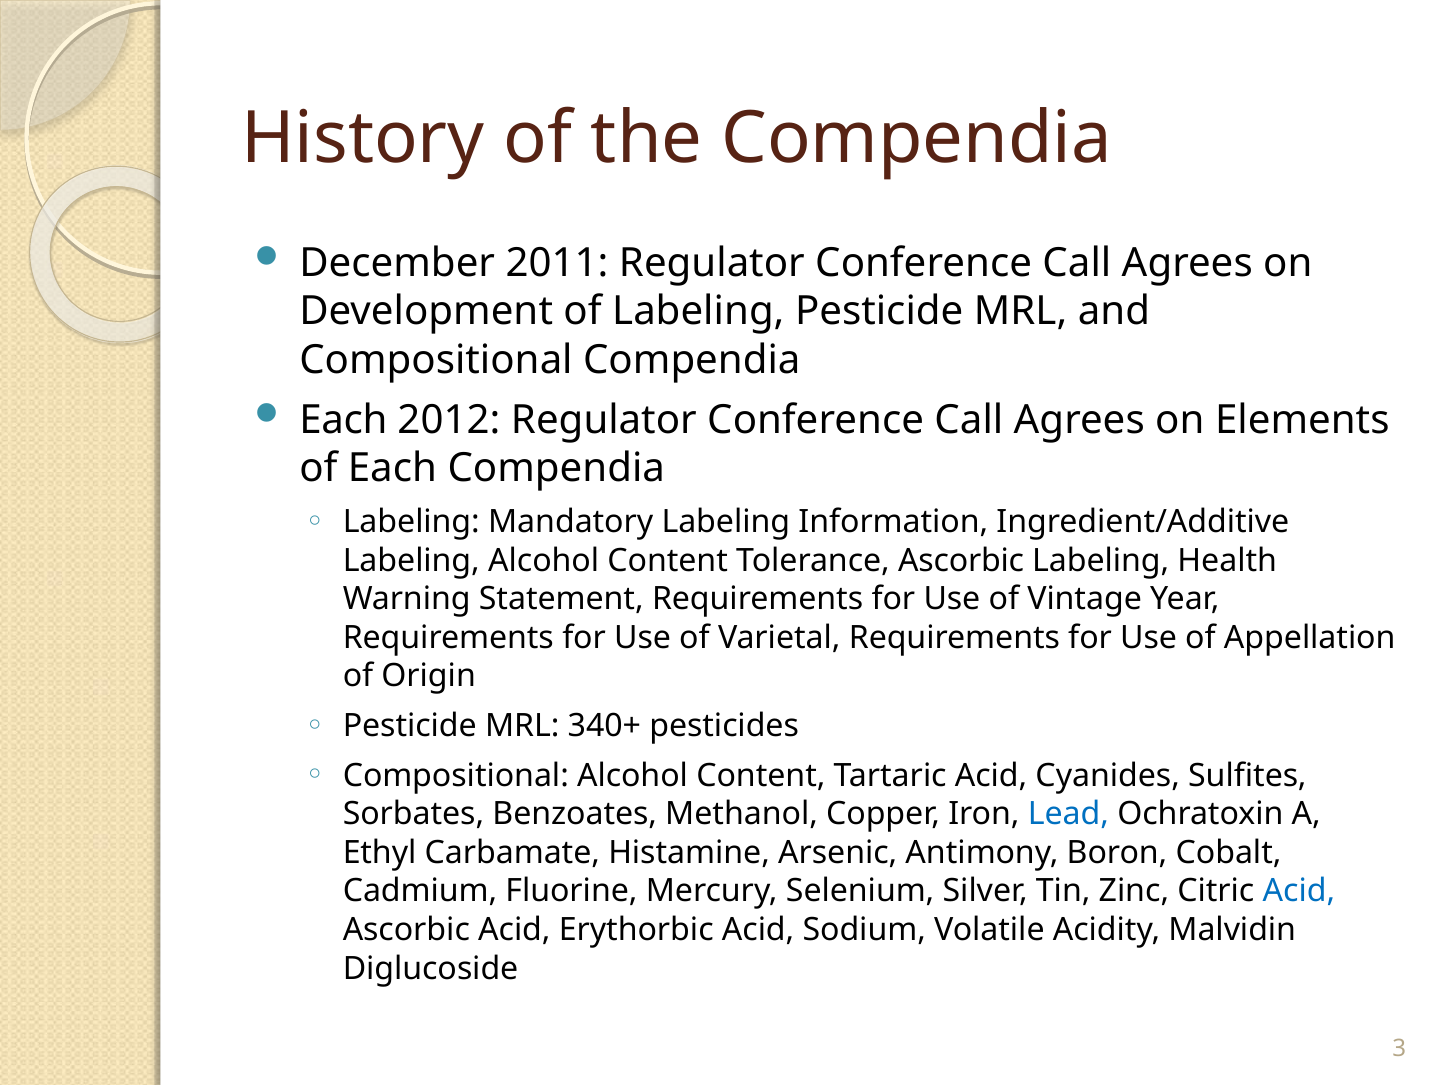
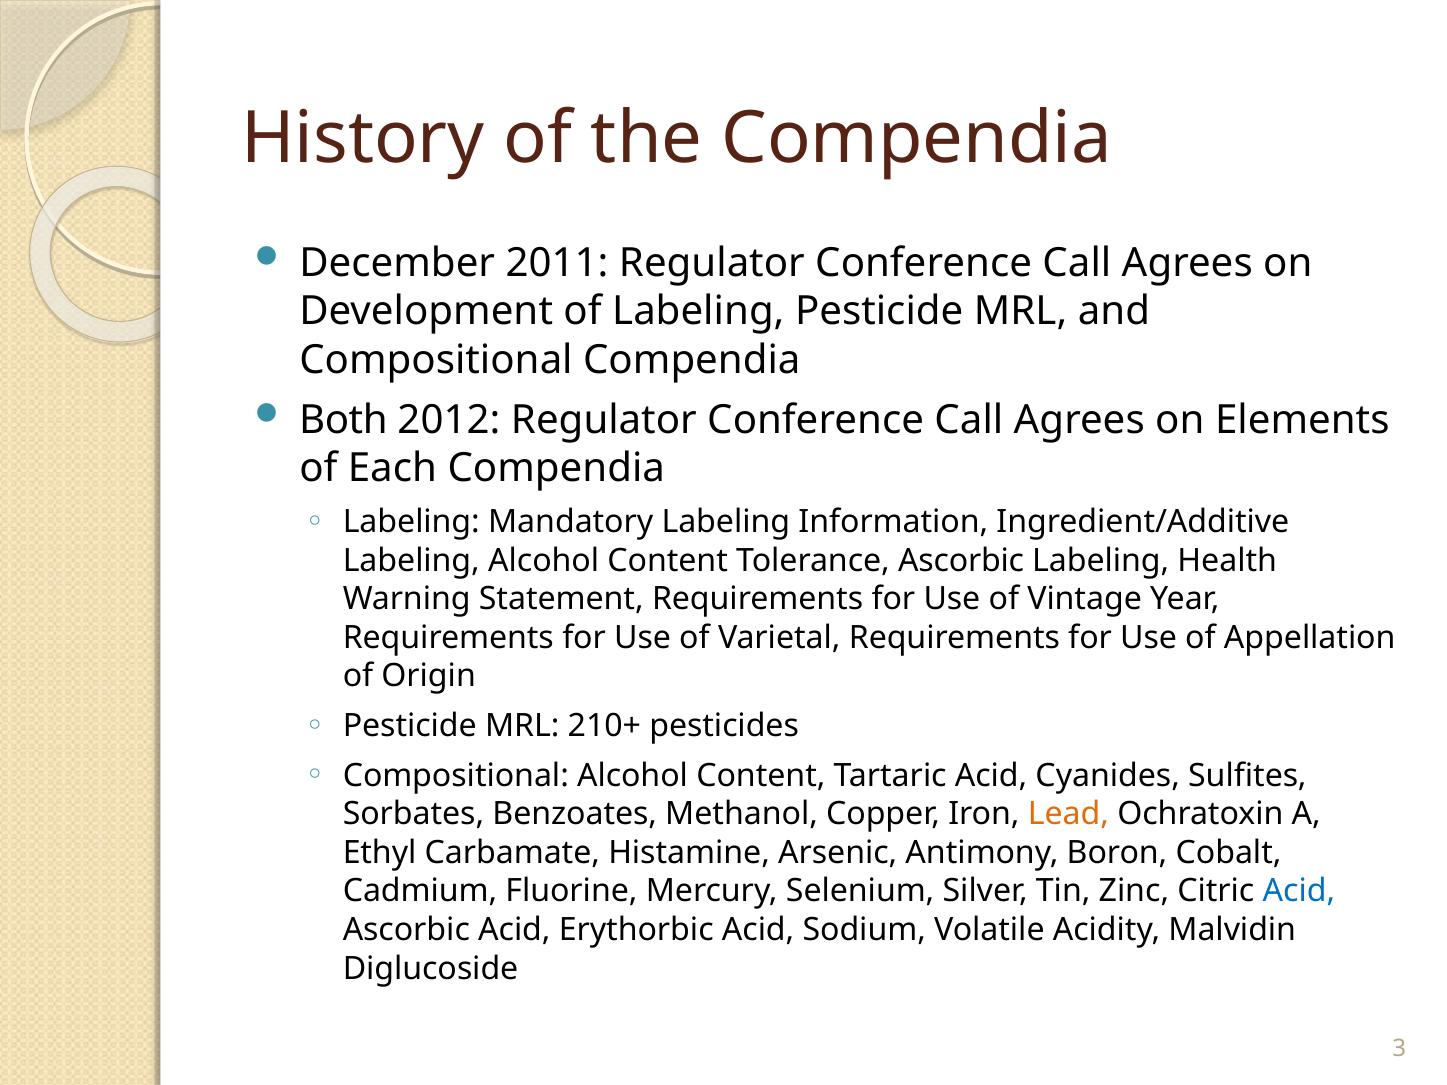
Each: Each -> Both (343, 420)
340+: 340+ -> 210+ (604, 726)
Lead colour: blue -> orange (1068, 814)
